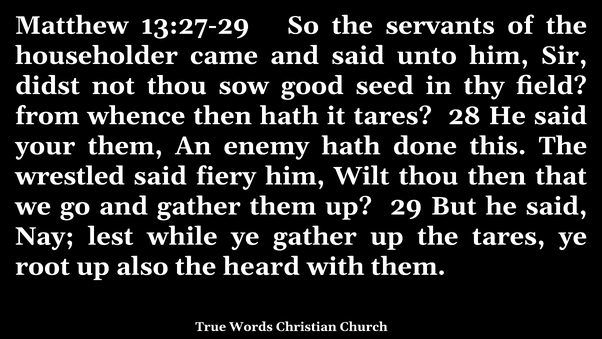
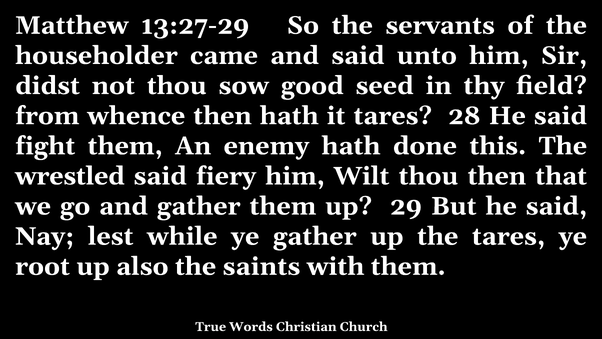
your: your -> fight (45, 146)
heard: heard -> saints (261, 266)
